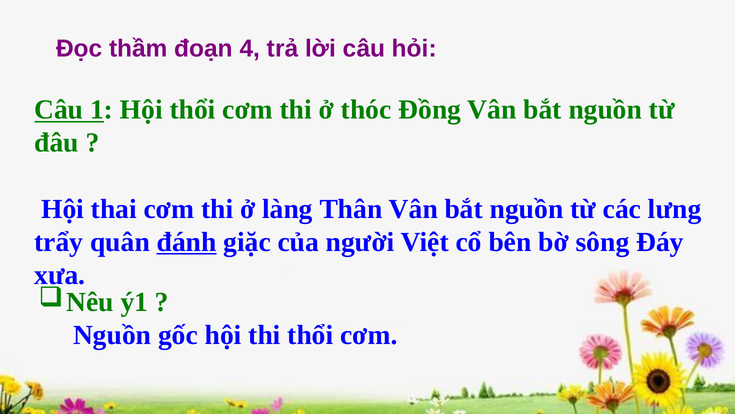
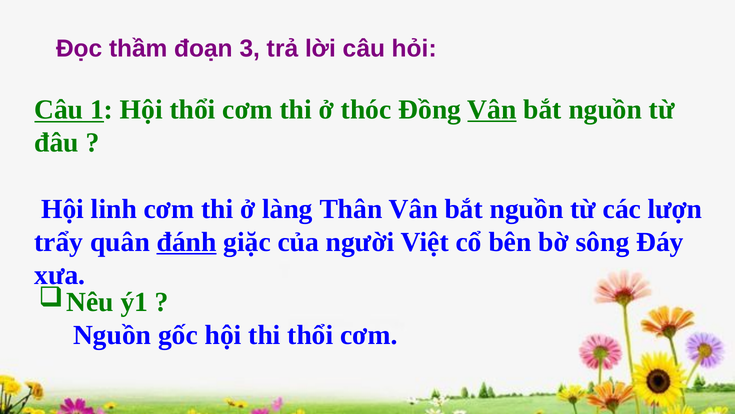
4: 4 -> 3 (250, 49)
Vân underline: none -> present (492, 109)
thai: thai -> linh (114, 209)
lưng: lưng -> lượn (675, 209)
